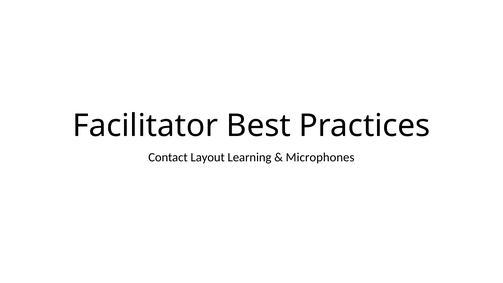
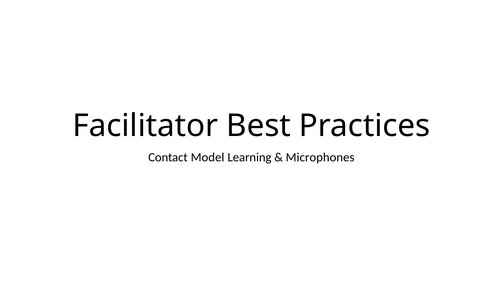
Layout: Layout -> Model (208, 157)
